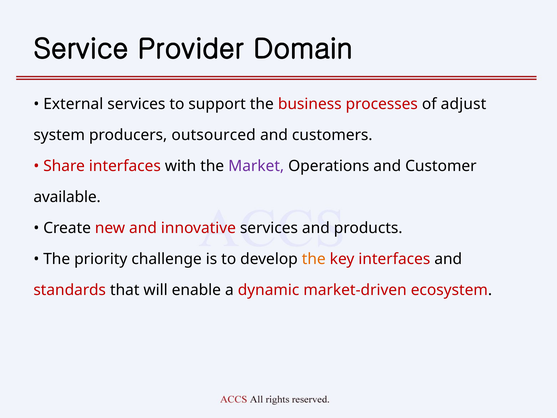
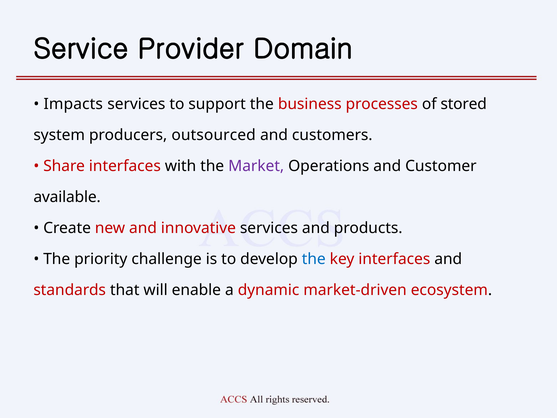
External: External -> Impacts (73, 104)
adjust: adjust -> stored (464, 104)
the colour: orange -> blue (314, 259)
